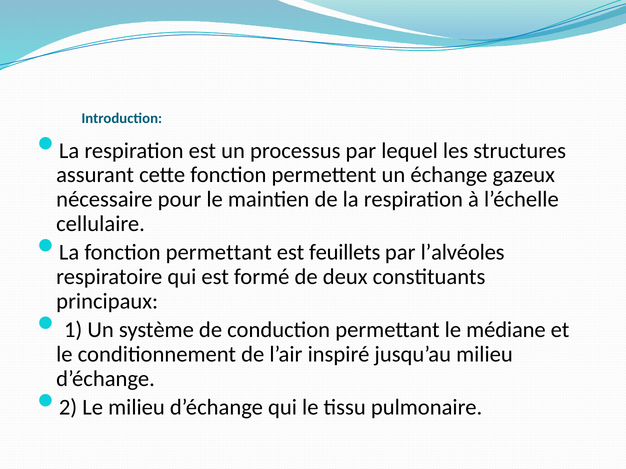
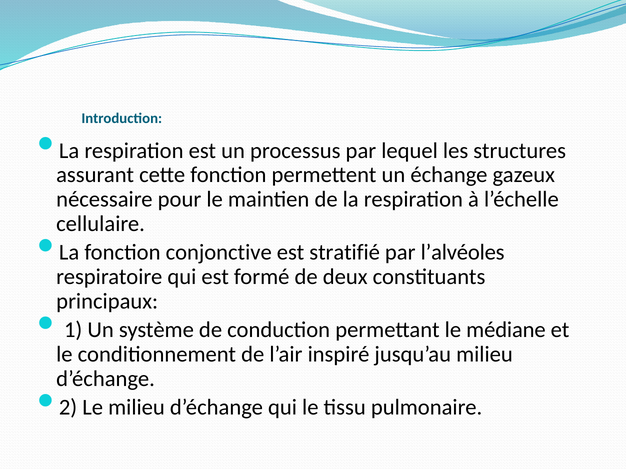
fonction permettant: permettant -> conjonctive (219, 253)
feuillets: feuillets -> stratifié (345, 253)
